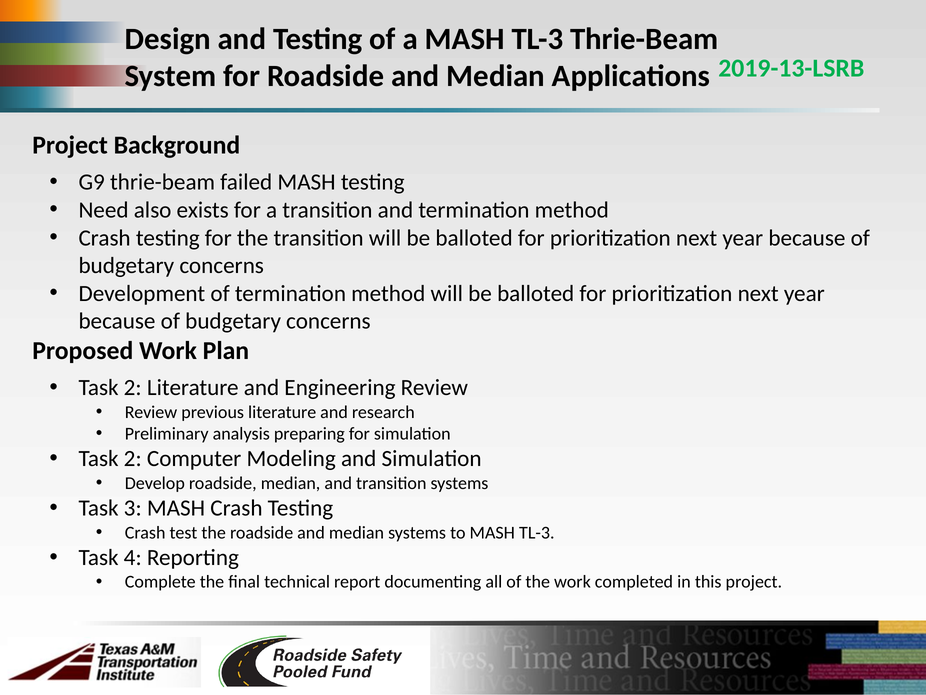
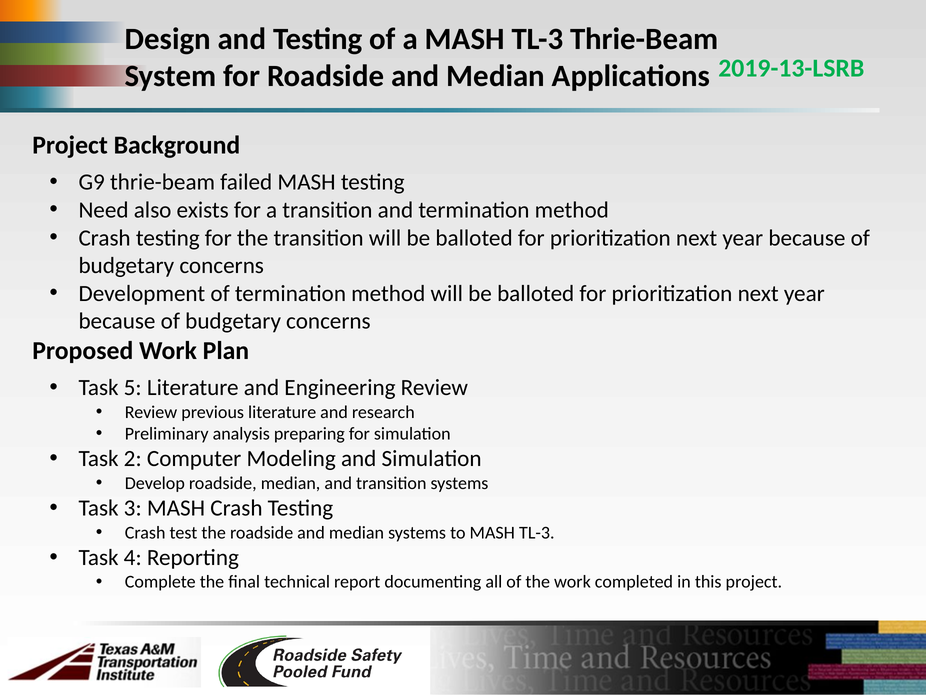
2: 2 -> 5 (133, 387)
